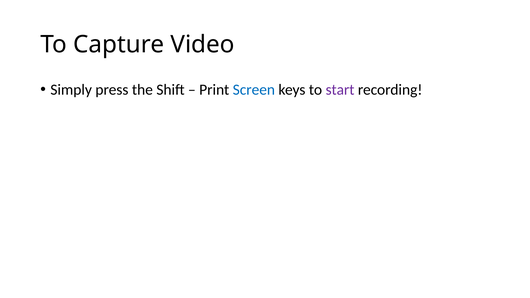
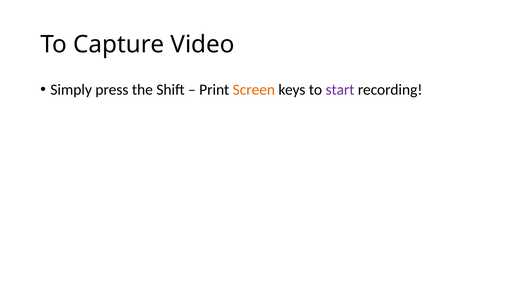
Screen colour: blue -> orange (254, 90)
